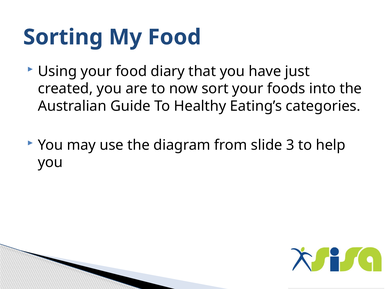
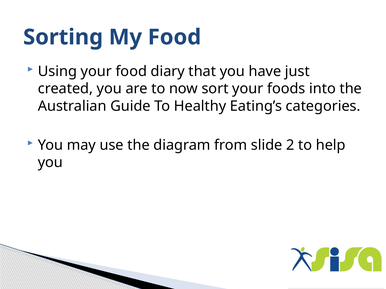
3: 3 -> 2 (290, 145)
